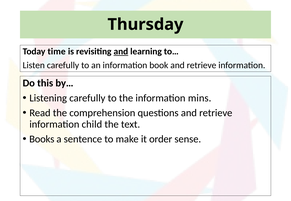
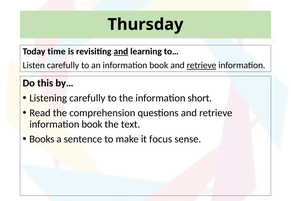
retrieve underline: none -> present (202, 65)
mins: mins -> short (200, 98)
child: child -> book (92, 124)
order: order -> focus (161, 139)
